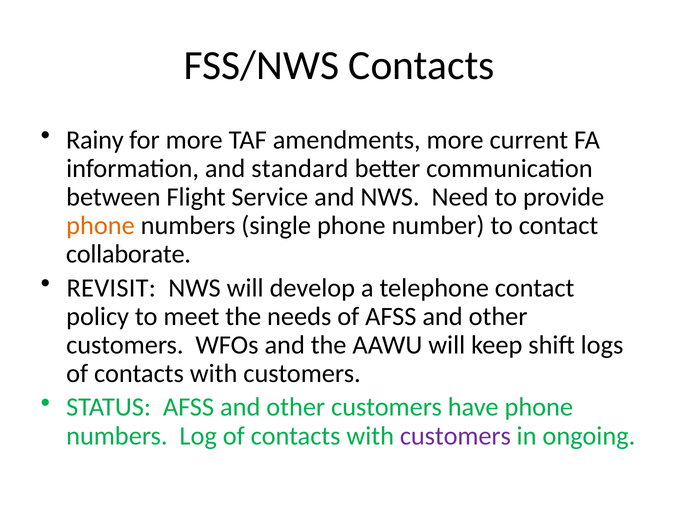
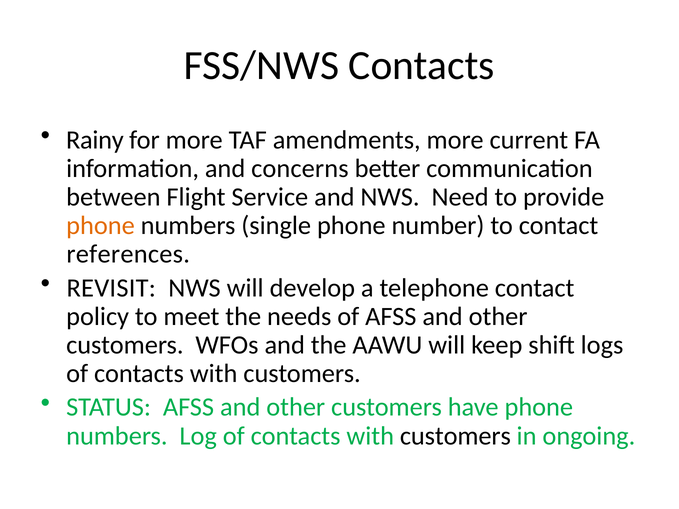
standard: standard -> concerns (300, 168)
collaborate: collaborate -> references (128, 254)
customers colour: purple -> black (455, 436)
